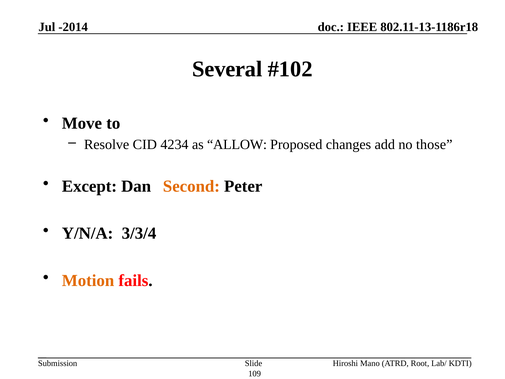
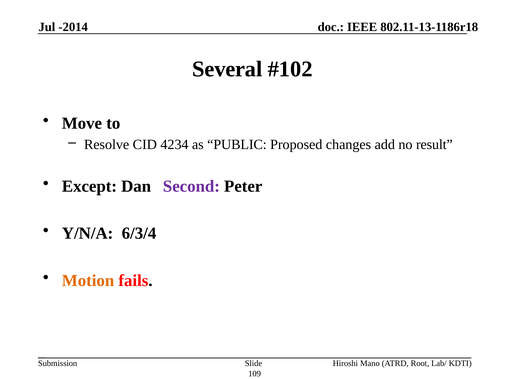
ALLOW: ALLOW -> PUBLIC (237, 144)
those: those -> result (434, 144)
Second colour: orange -> purple (191, 186)
3/3/4: 3/3/4 -> 6/3/4 (139, 233)
